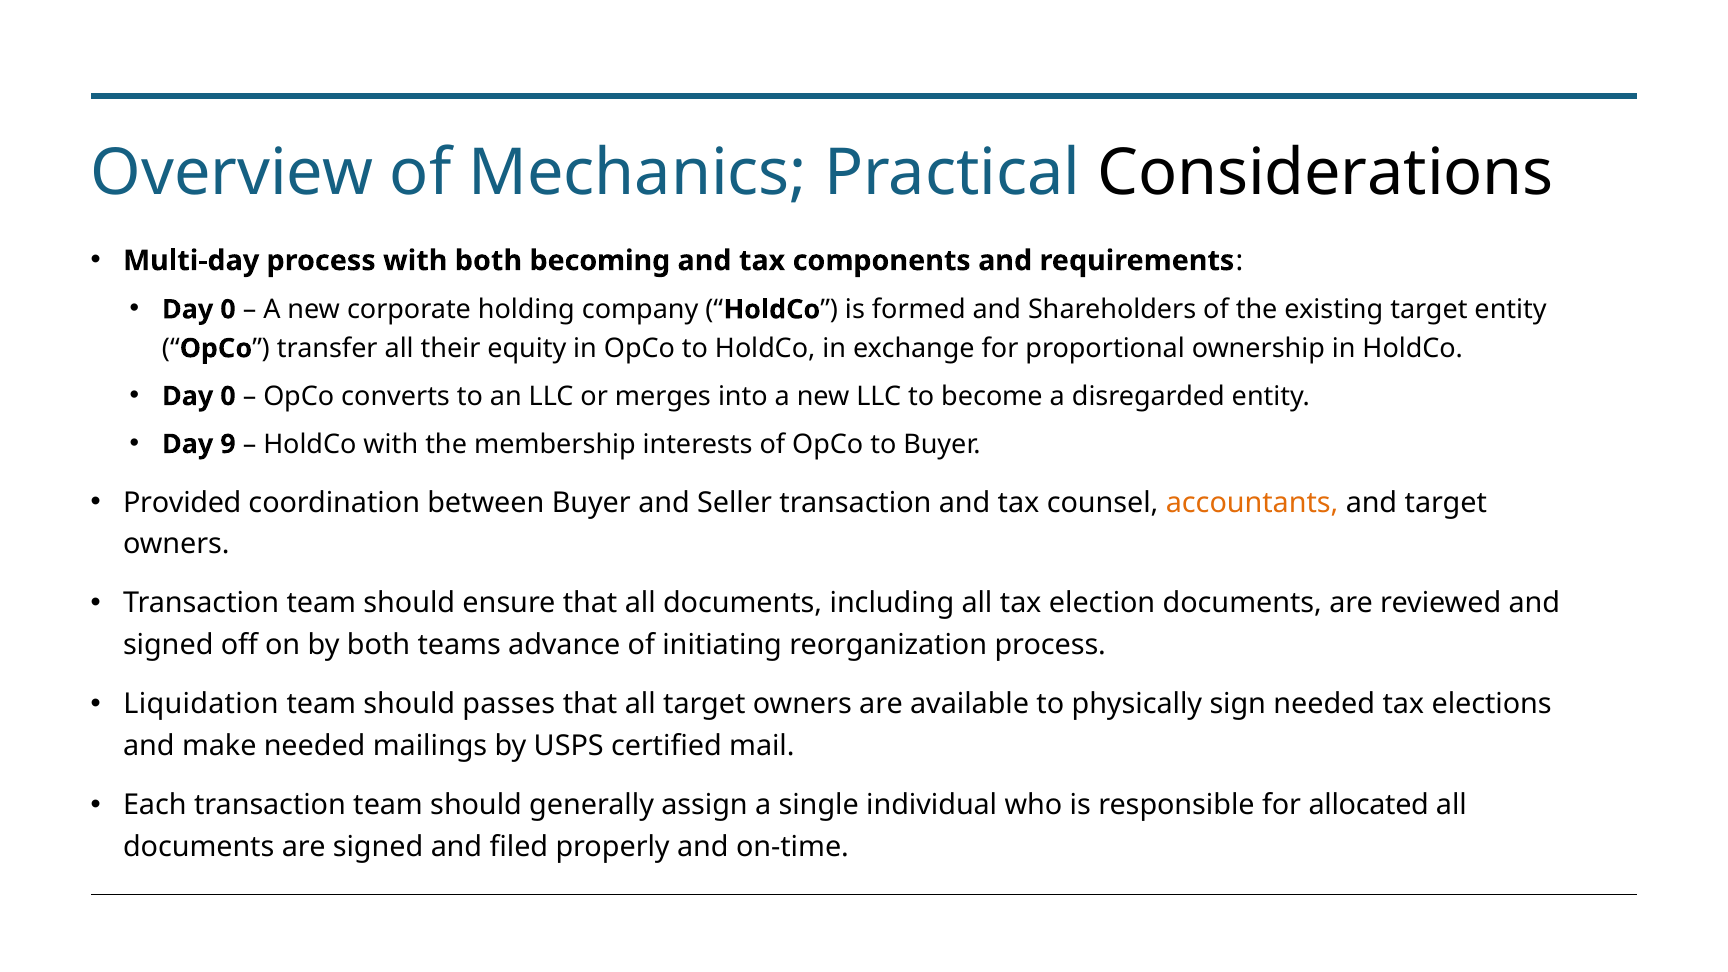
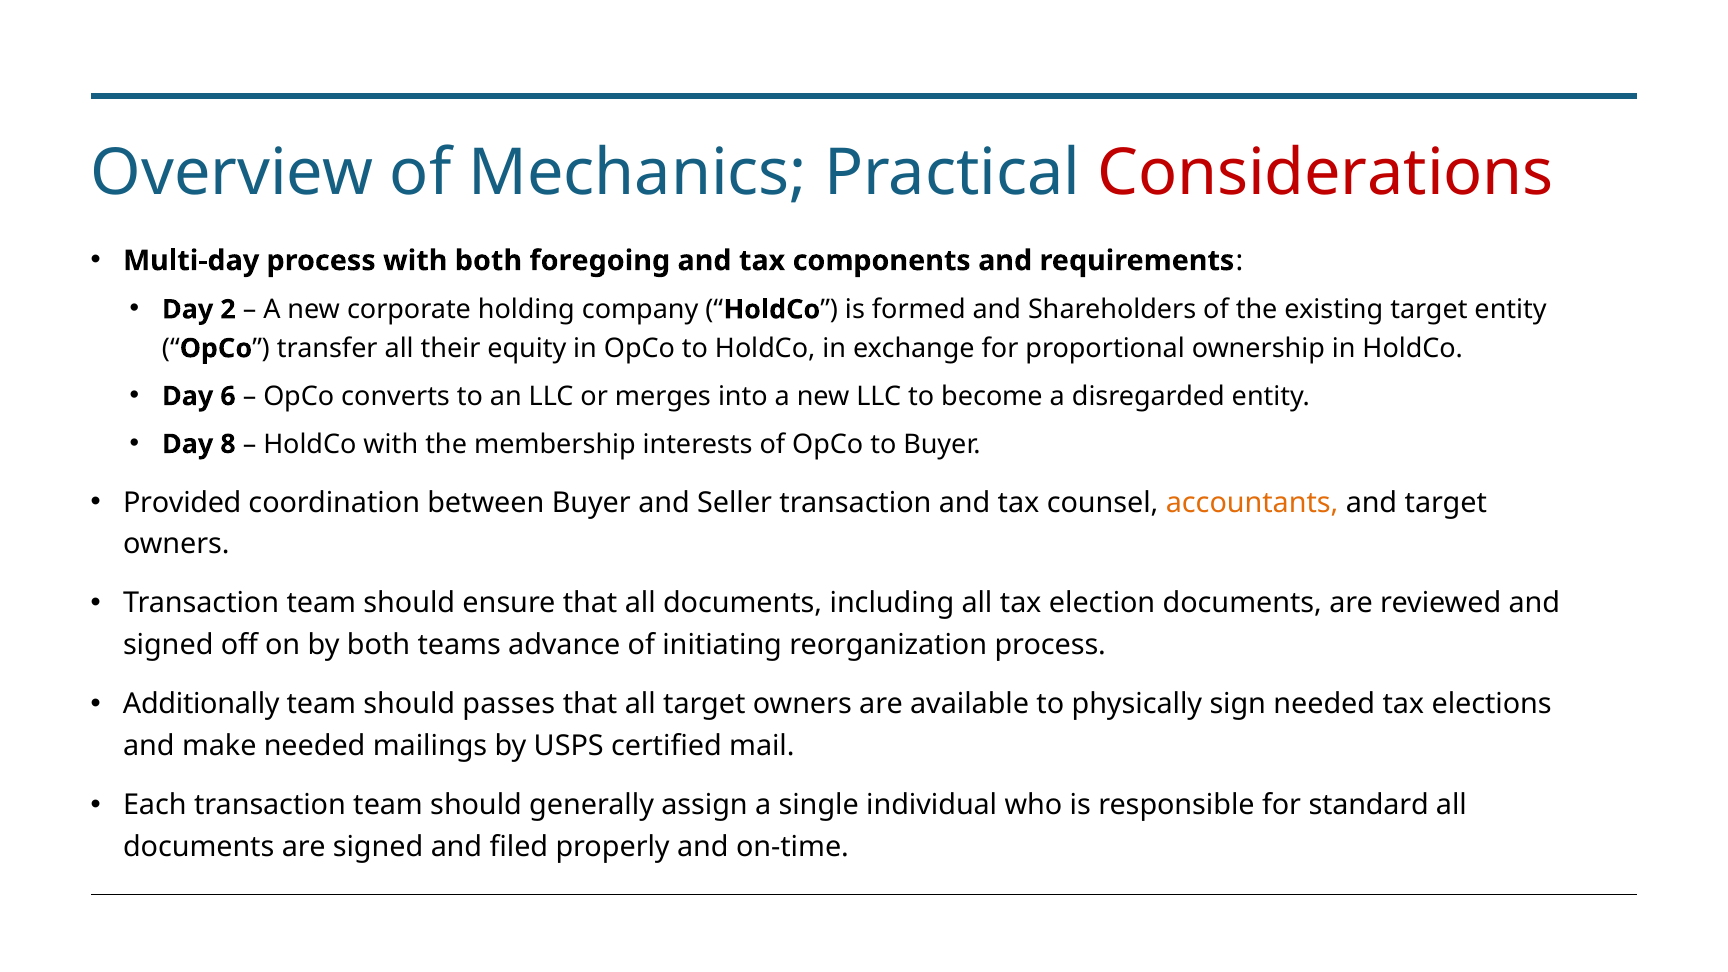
Considerations colour: black -> red (1326, 173)
becoming: becoming -> foregoing (600, 261)
0: 0 -> 2 (228, 310)
0: 0 -> 6 (228, 396)
9: 9 -> 8 (228, 444)
Liquidation: Liquidation -> Additionally (201, 704)
allocated: allocated -> standard (1369, 805)
